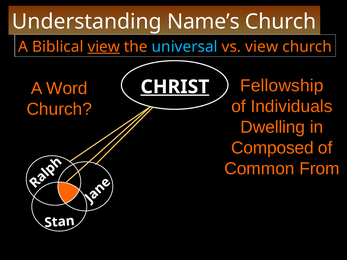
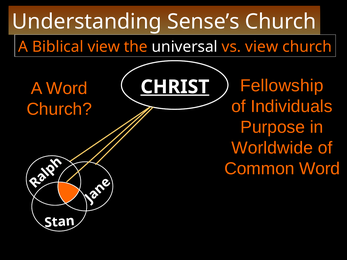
Name’s: Name’s -> Sense’s (203, 22)
view underline: present -> none (104, 47)
universal colour: light blue -> white (185, 47)
Dwelling: Dwelling -> Purpose (273, 127)
Composed: Composed -> Worldwide (272, 148)
Common From: From -> Word (320, 169)
